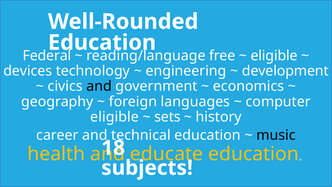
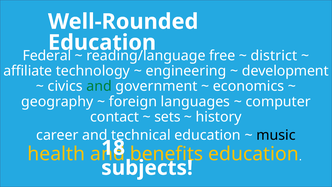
eligible: eligible -> district (274, 56)
devices: devices -> affiliate (28, 71)
and colour: black -> green (99, 86)
eligible: eligible -> contact (115, 117)
educate: educate -> benefits (167, 154)
